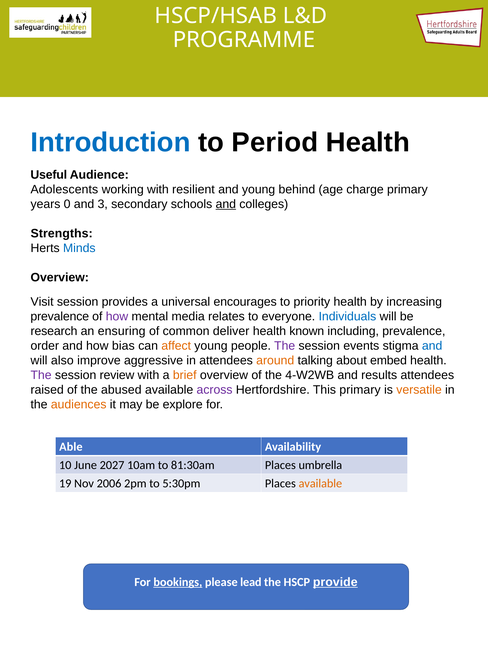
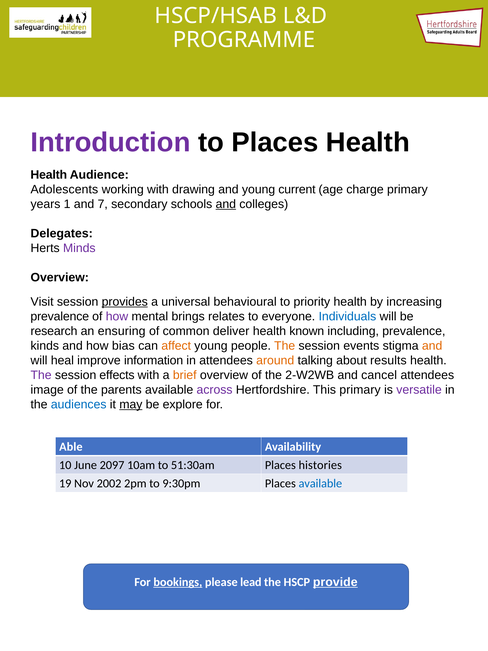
Introduction colour: blue -> purple (110, 142)
to Period: Period -> Places (275, 142)
Useful: Useful -> Health (49, 175)
resilient: resilient -> drawing (194, 189)
behind: behind -> current (297, 189)
0: 0 -> 1 (67, 204)
3: 3 -> 7 (103, 204)
Strengths: Strengths -> Delegates (62, 233)
Minds colour: blue -> purple (79, 248)
provides underline: none -> present (125, 302)
encourages: encourages -> behavioural (245, 302)
media: media -> brings (188, 316)
order: order -> kinds (45, 346)
The colour: purple -> orange (285, 346)
and colour: blue -> orange (432, 346)
also: also -> heal (62, 360)
aggressive: aggressive -> information (154, 360)
embed: embed -> results (388, 360)
review: review -> effects (117, 375)
4-W2WB: 4-W2WB -> 2-W2WB (310, 375)
results: results -> cancel (379, 375)
raised: raised -> image (47, 390)
abused: abused -> parents (121, 390)
versatile colour: orange -> purple (419, 390)
audiences colour: orange -> blue (79, 404)
may underline: none -> present (131, 404)
2027: 2027 -> 2097 (112, 465)
81:30am: 81:30am -> 51:30am (193, 465)
umbrella: umbrella -> histories (320, 465)
2006: 2006 -> 2002 (109, 483)
5:30pm: 5:30pm -> 9:30pm (181, 483)
available colour: orange -> blue (320, 483)
